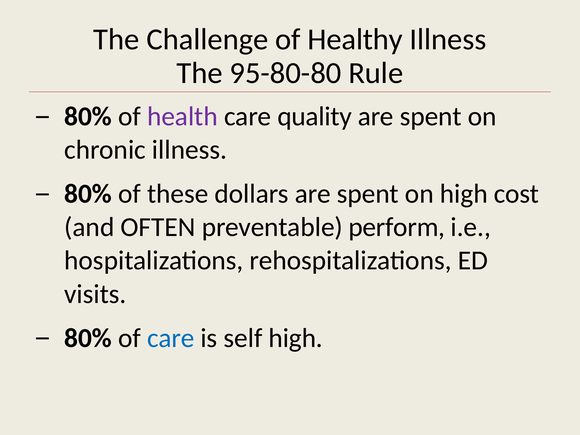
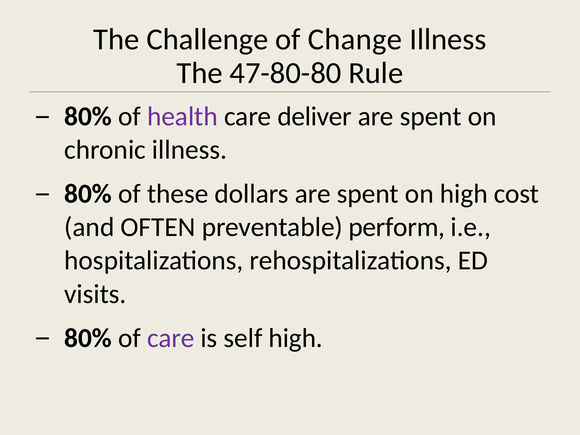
Healthy: Healthy -> Change (355, 39)
95-80-80: 95-80-80 -> 47-80-80 (285, 73)
quality: quality -> deliver (315, 117)
care colour: blue -> purple (171, 338)
